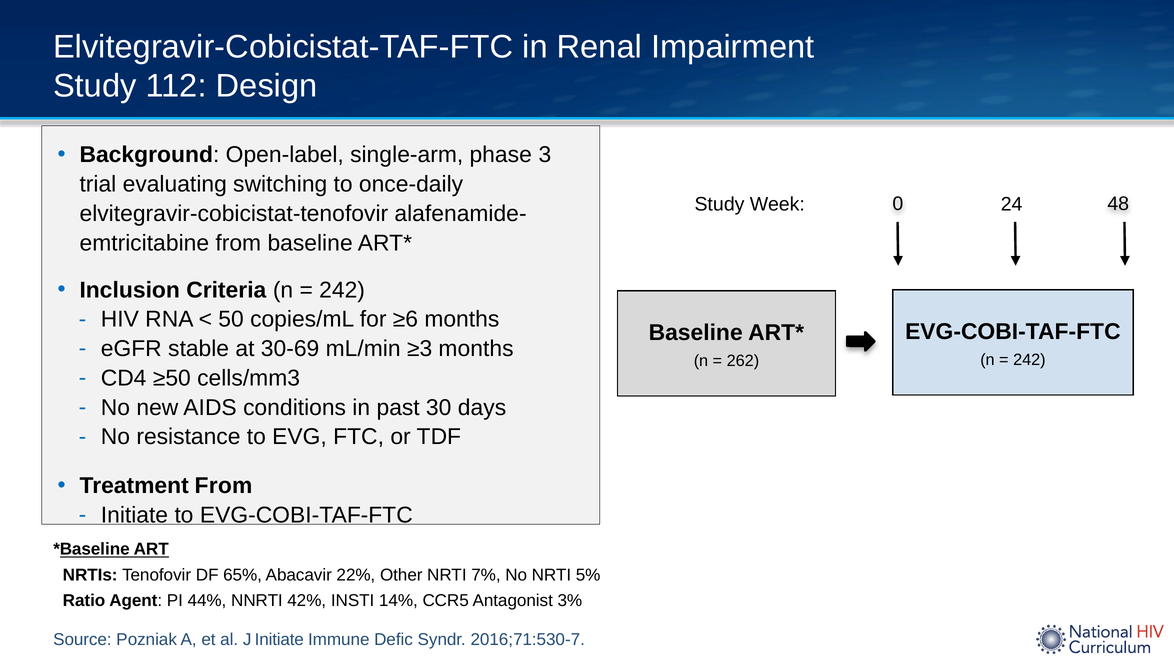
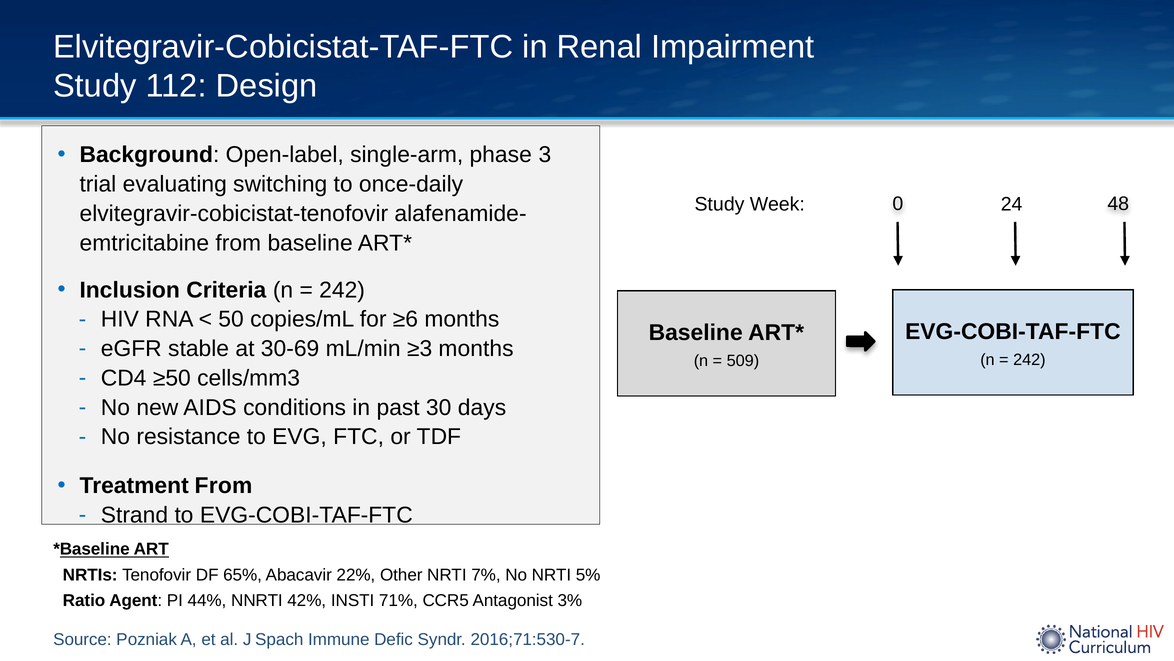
262: 262 -> 509 (743, 360)
Initiate: Initiate -> Strand (134, 515)
14%: 14% -> 71% (398, 600)
J Initiate: Initiate -> Spach (279, 639)
